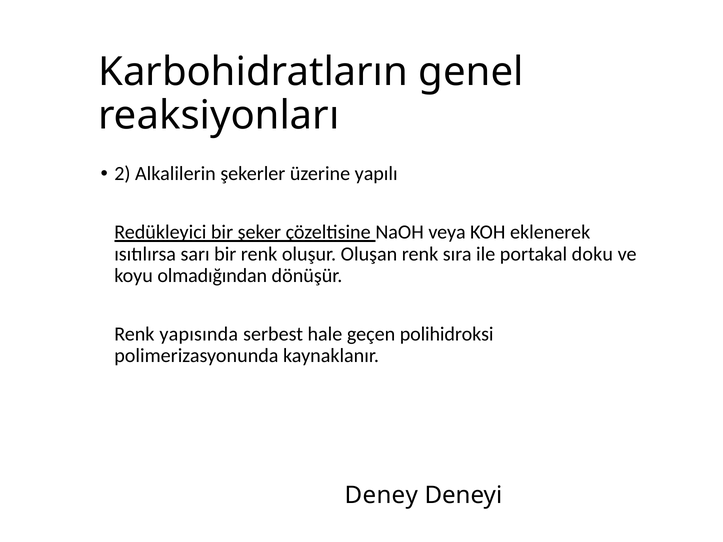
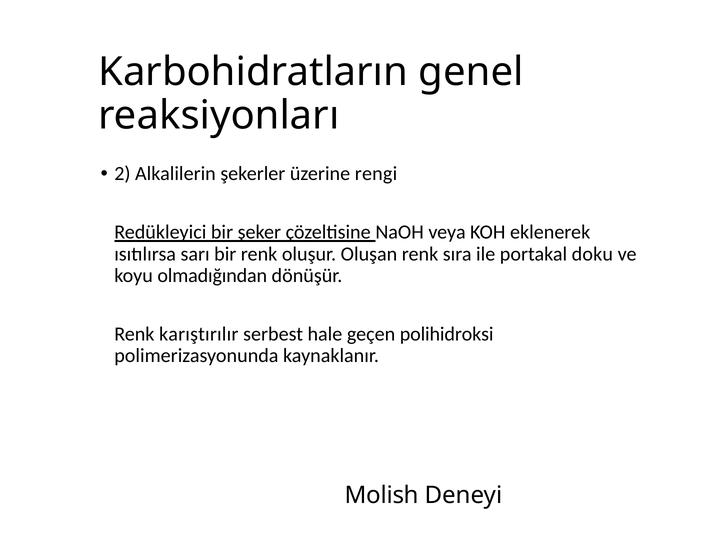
yapılı: yapılı -> rengi (376, 174)
yapısında: yapısında -> karıştırılır (199, 334)
Deney: Deney -> Molish (382, 496)
